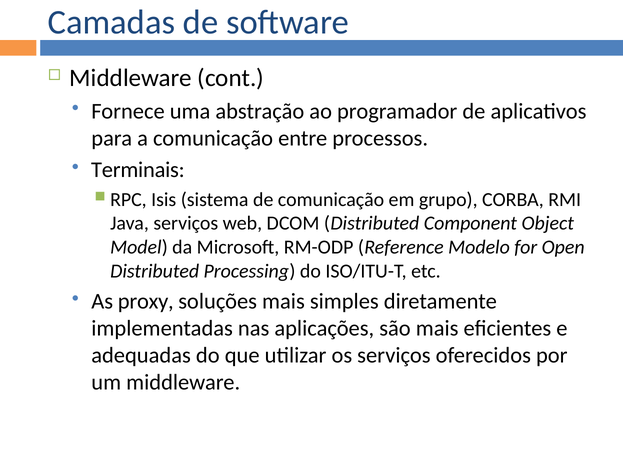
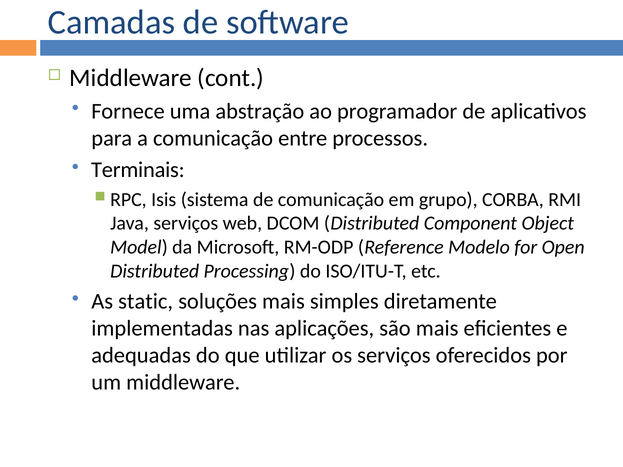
proxy: proxy -> static (146, 302)
